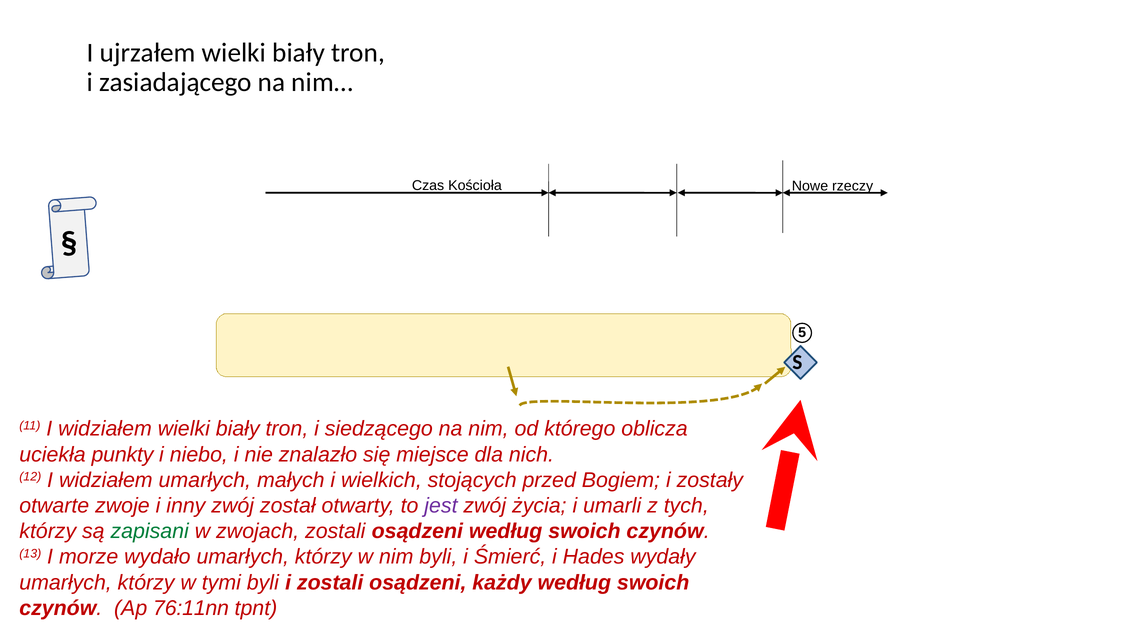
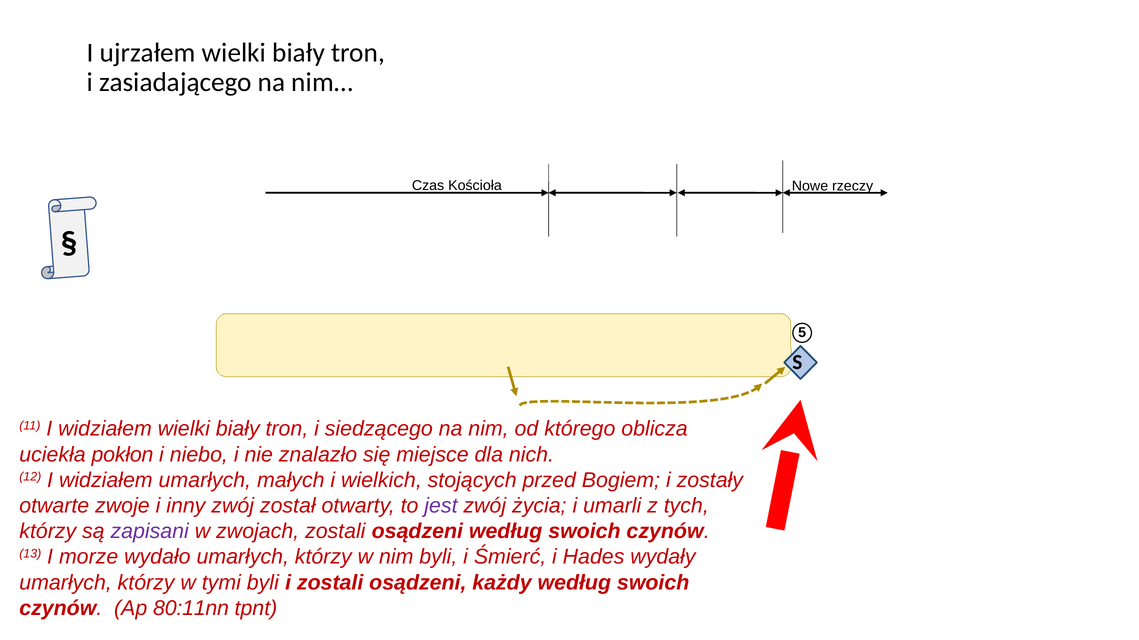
punkty: punkty -> pokłon (123, 455)
zapisani colour: green -> purple (150, 532)
76:11nn: 76:11nn -> 80:11nn (191, 609)
